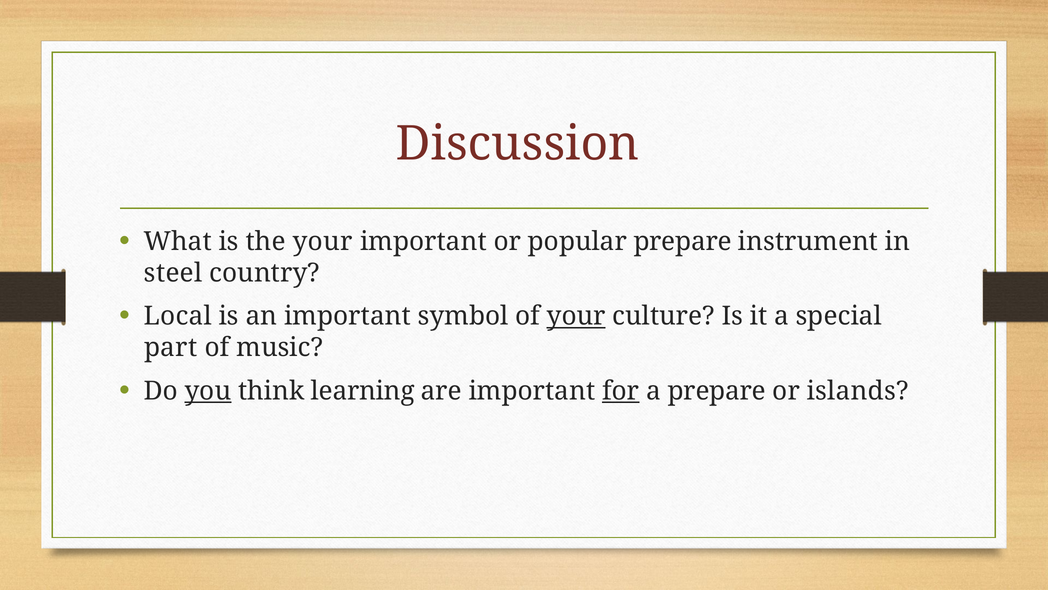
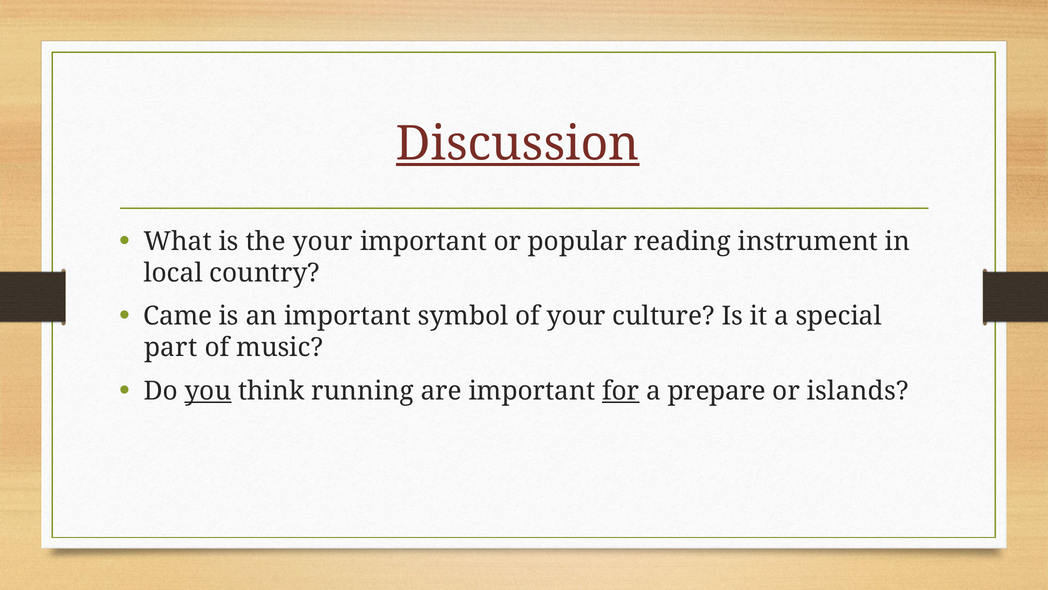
Discussion underline: none -> present (518, 144)
popular prepare: prepare -> reading (682, 241)
steel: steel -> local (173, 273)
Local: Local -> Came (178, 316)
your underline: present -> none (576, 316)
learning: learning -> running (363, 391)
